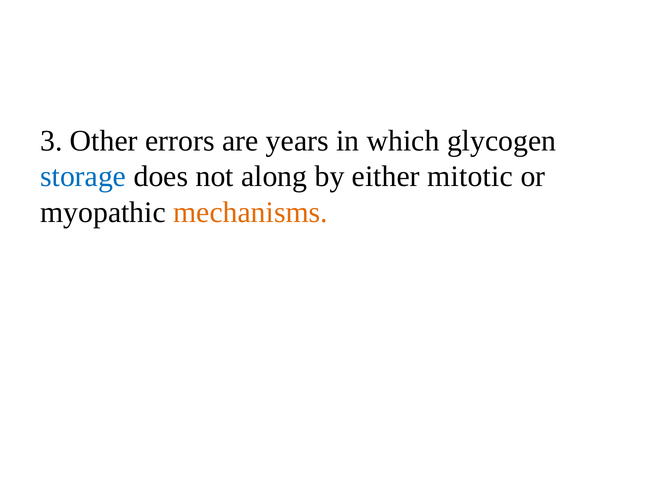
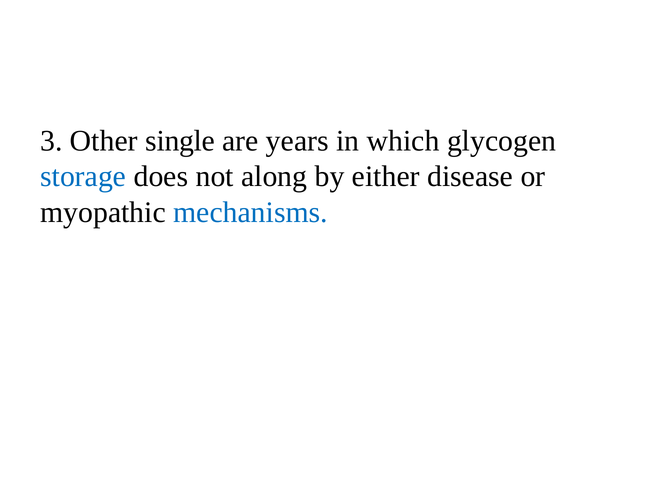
errors: errors -> single (180, 141)
mitotic: mitotic -> disease (470, 176)
mechanisms colour: orange -> blue (251, 212)
